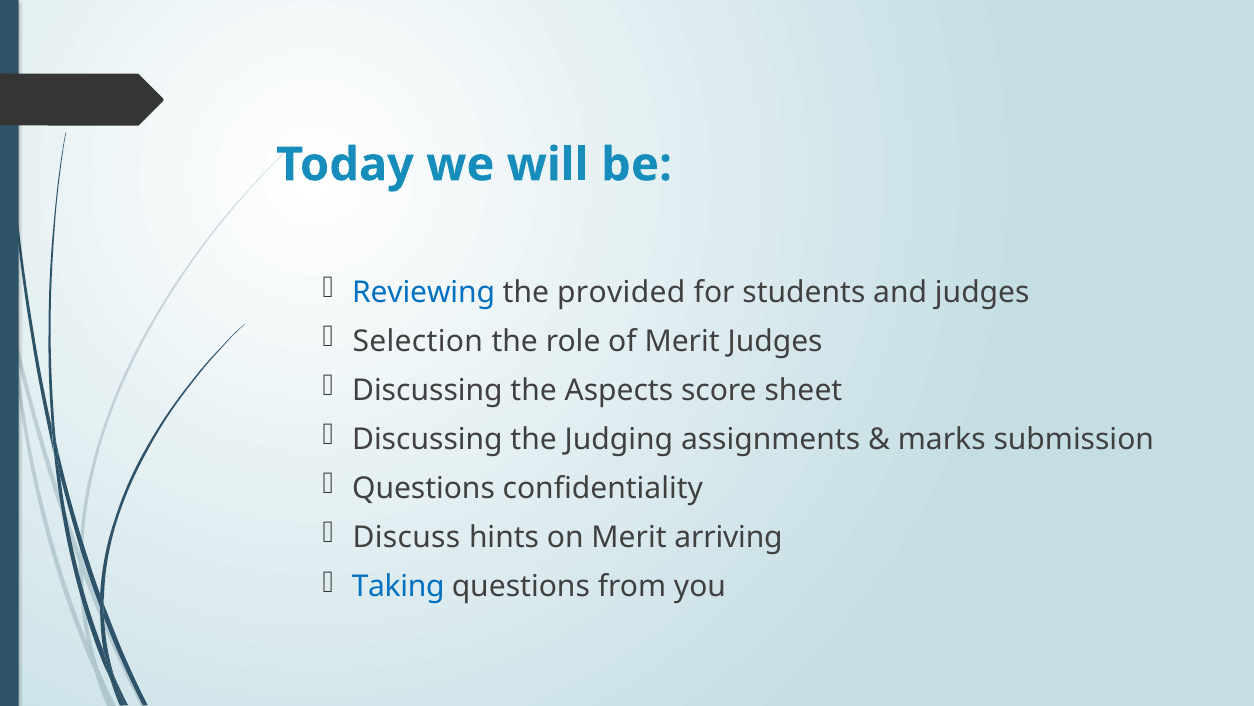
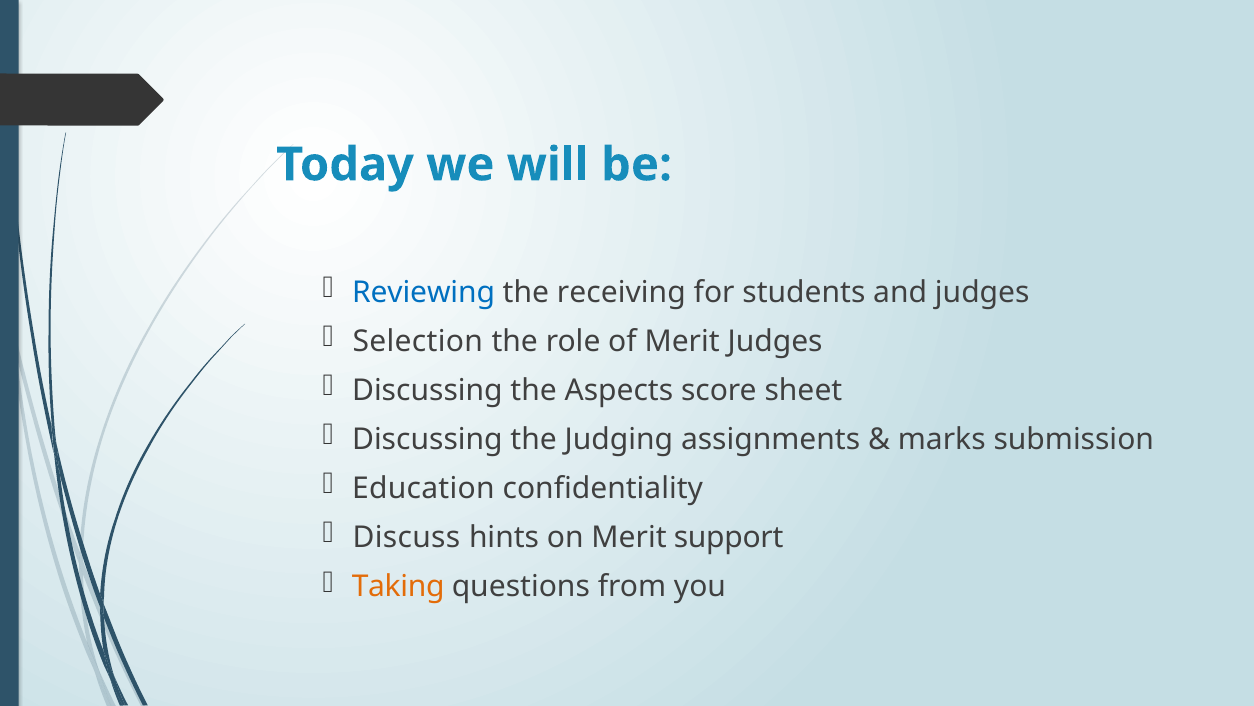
provided: provided -> receiving (621, 292)
Questions: Questions -> Education (423, 488)
arriving: arriving -> support (729, 537)
Taking colour: blue -> orange (398, 586)
